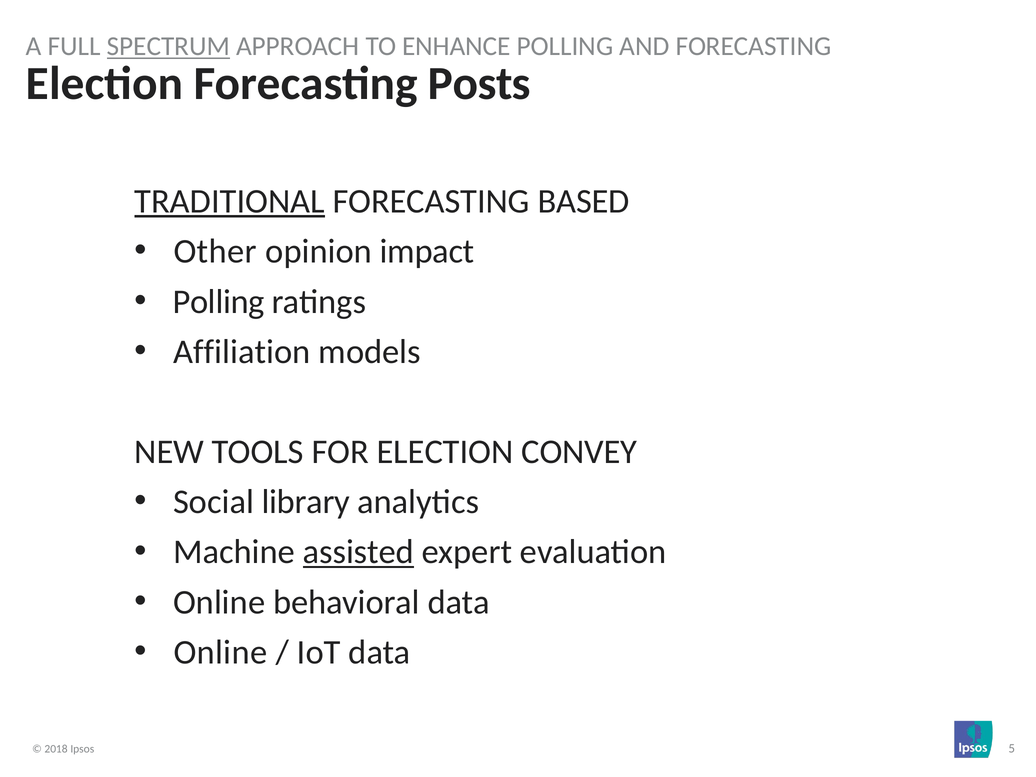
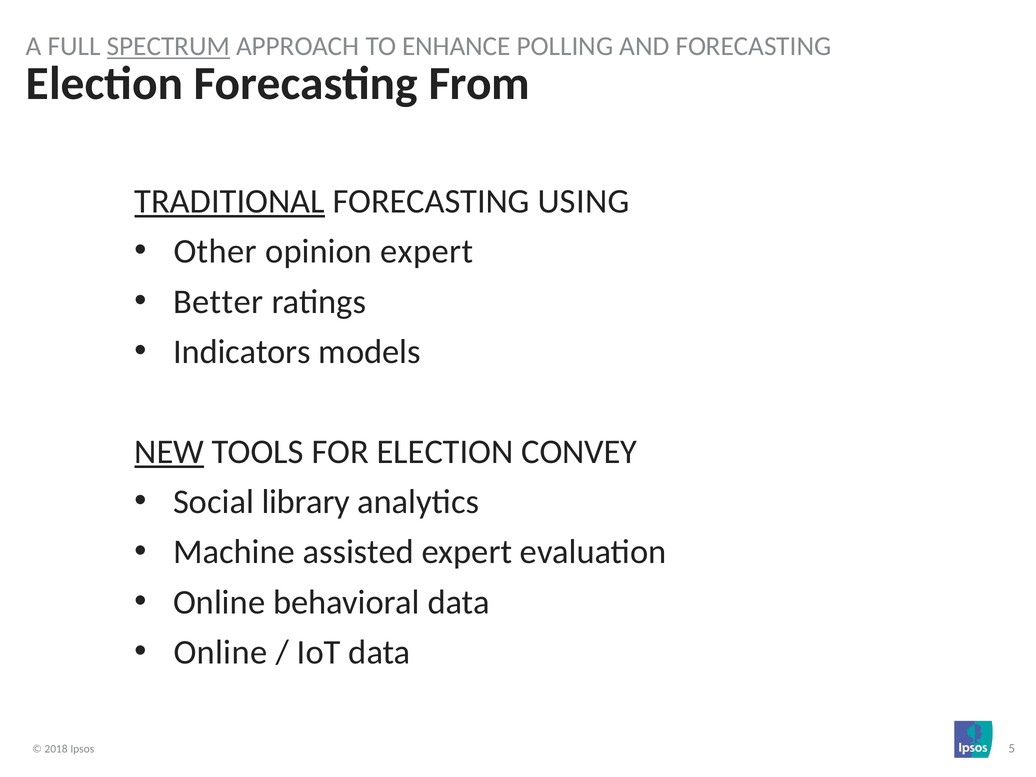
Posts: Posts -> From (479, 84)
BASED: BASED -> USING (583, 201)
opinion impact: impact -> expert (427, 252)
Polling: Polling -> Better (218, 302)
Affiliation: Affiliation -> Indicators (242, 352)
NEW underline: none -> present (169, 452)
assisted underline: present -> none (358, 552)
